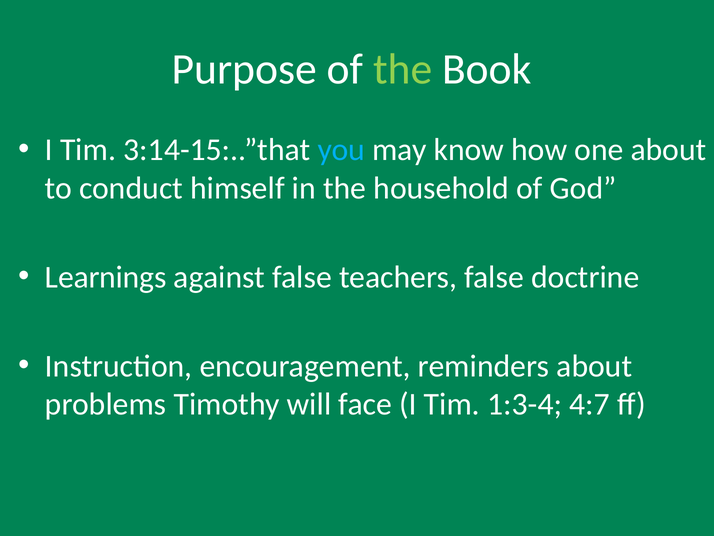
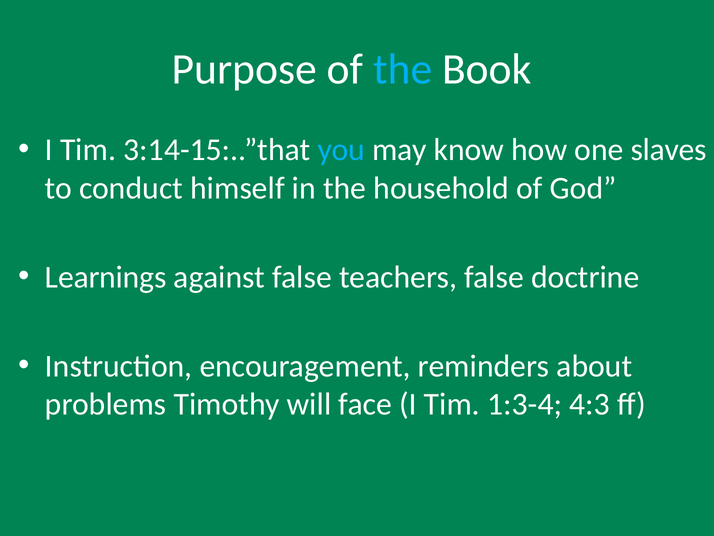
the colour: light green -> light blue (403, 69)
one about: about -> slaves (669, 150)
4:7: 4:7 -> 4:3 (590, 404)
